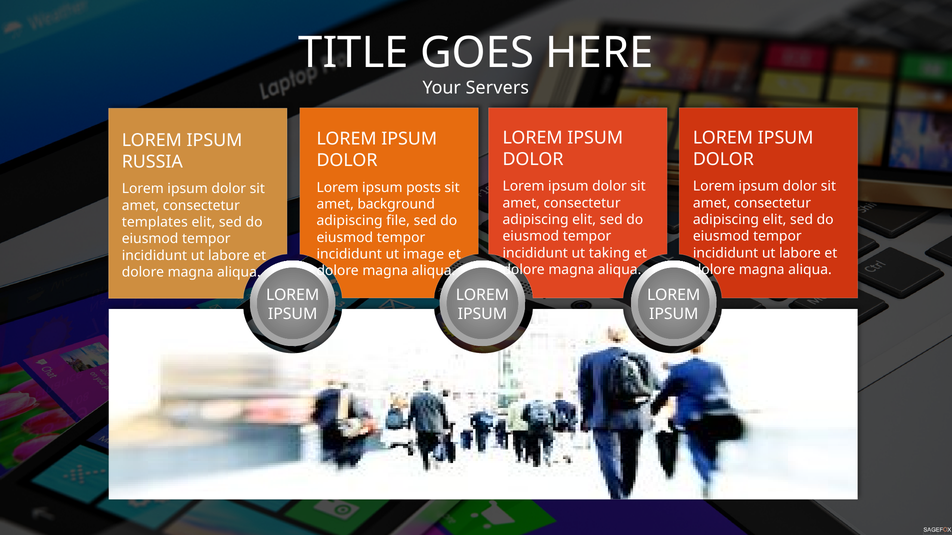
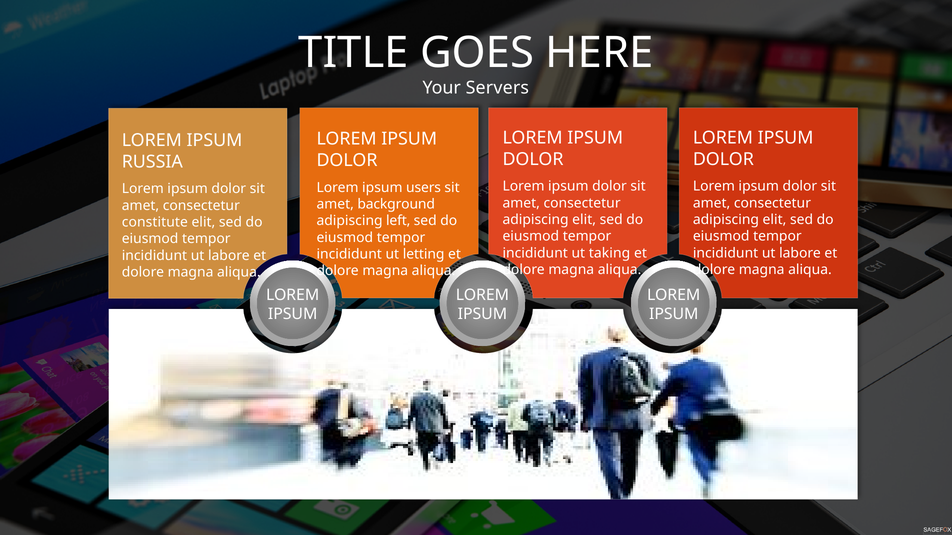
posts: posts -> users (424, 188)
file: file -> left (398, 221)
templates: templates -> constitute (155, 222)
image: image -> letting (424, 254)
